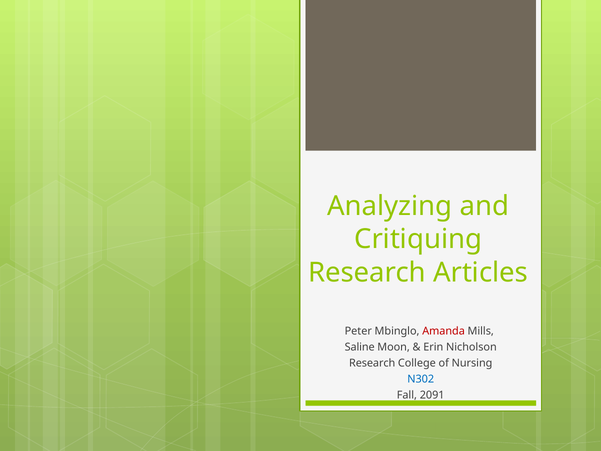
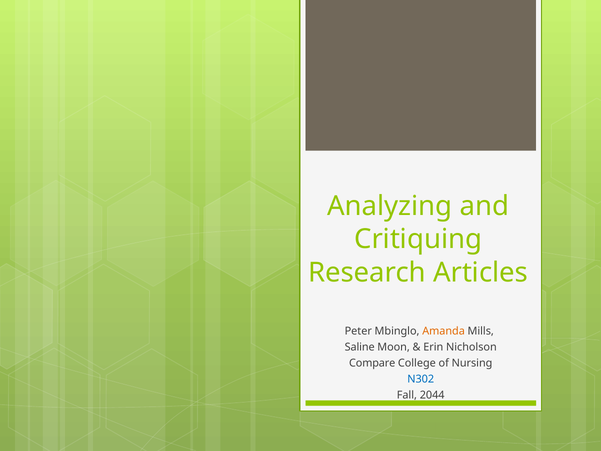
Amanda colour: red -> orange (444, 331)
Research: Research -> Compare (372, 363)
2091: 2091 -> 2044 (432, 395)
